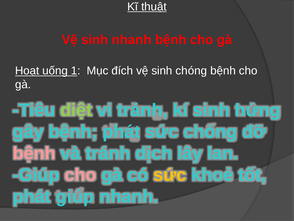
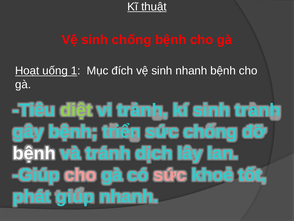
sinh nhanh: nhanh -> chống (132, 40)
sinh chóng: chóng -> nhanh (191, 71)
hứng: hứng -> tranh (258, 110)
bệnh phát: phát -> triển (121, 131)
bệnh colour: pink -> white (34, 153)
sức colour: yellow -> pink (170, 175)
